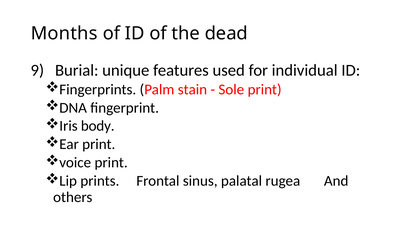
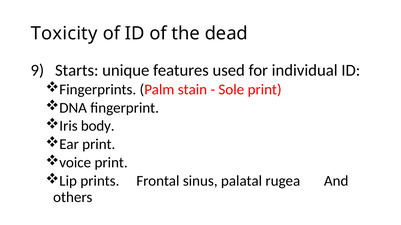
Months: Months -> Toxicity (64, 34)
Burial: Burial -> Starts (77, 70)
